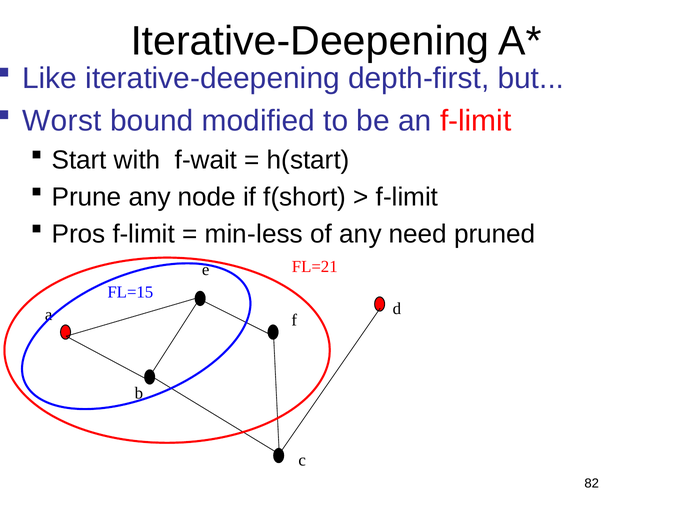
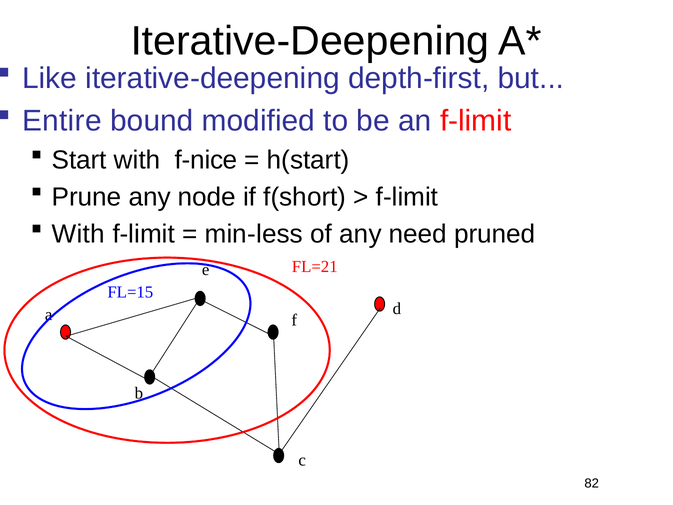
Worst: Worst -> Entire (62, 121)
f-wait: f-wait -> f-nice (206, 160)
Pros: Pros -> With (78, 234)
